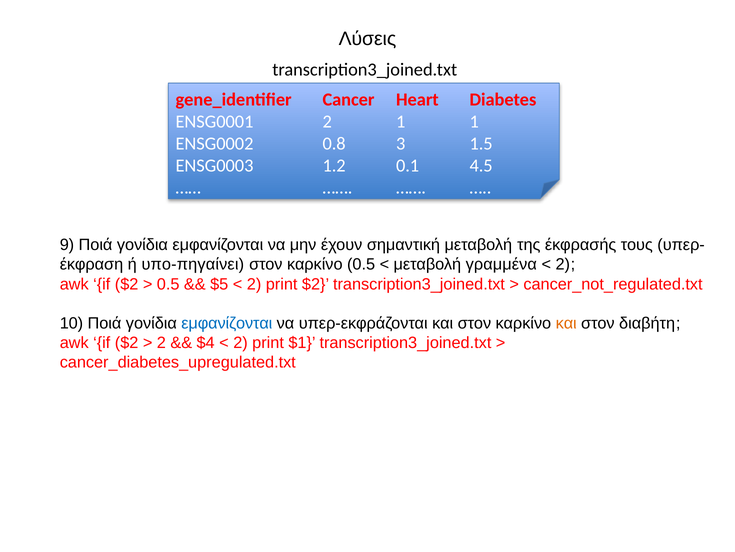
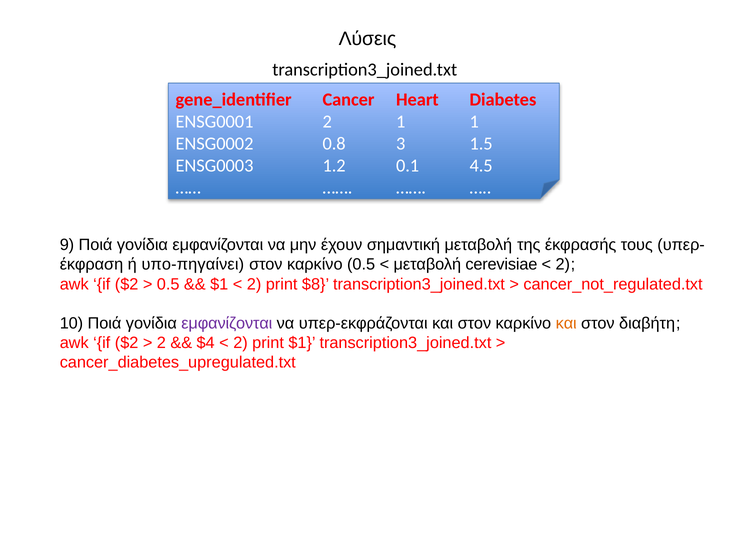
γραμμένα: γραμμένα -> cerevisiae (501, 264)
$5: $5 -> $1 (219, 284)
print $2: $2 -> $8 (316, 284)
εμφανίζονται colour: blue -> purple (227, 323)
